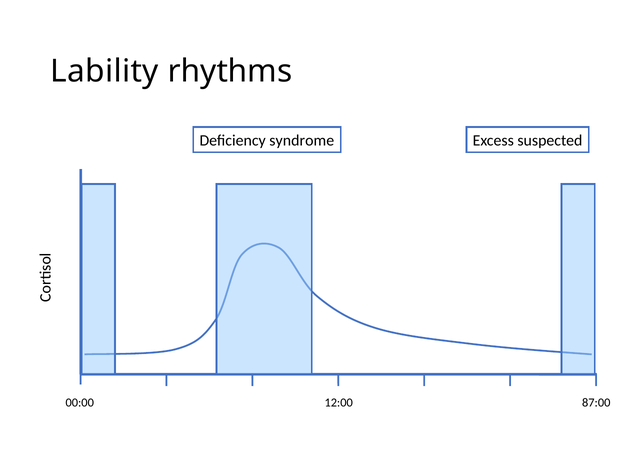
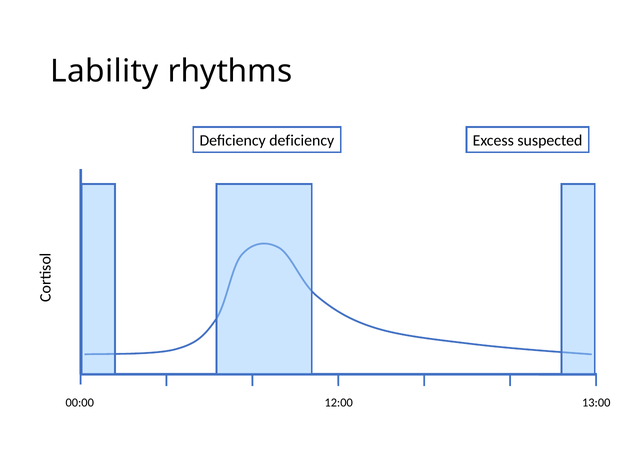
Deficiency syndrome: syndrome -> deficiency (302, 141)
87:00: 87:00 -> 13:00 (596, 402)
